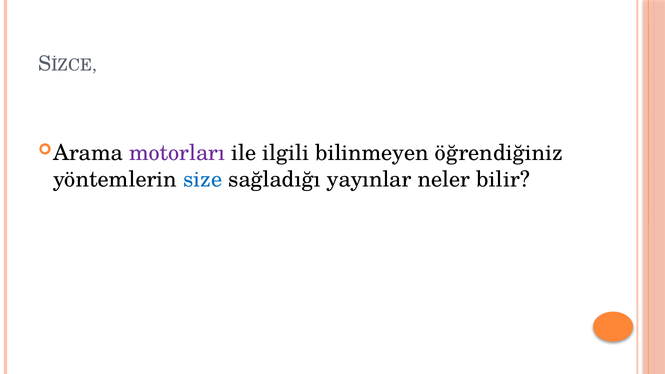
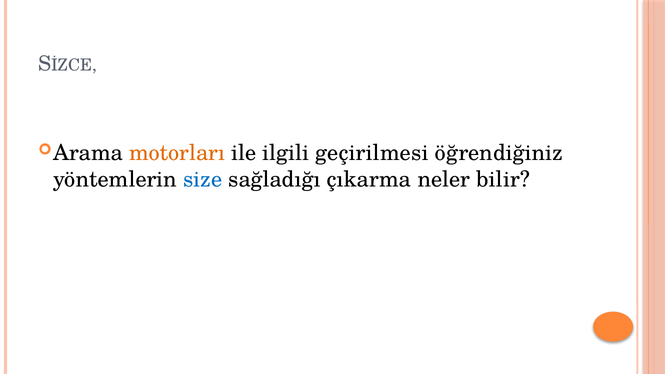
motorları colour: purple -> orange (177, 153)
bilinmeyen: bilinmeyen -> geçirilmesi (372, 153)
yayınlar: yayınlar -> çıkarma (369, 179)
